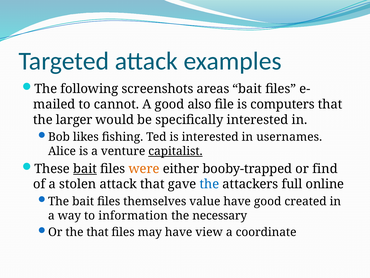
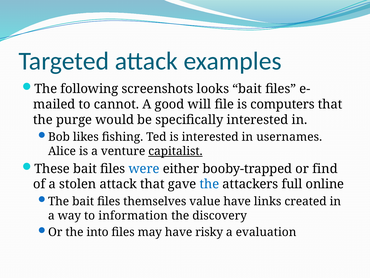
areas: areas -> looks (213, 89)
also: also -> will (199, 104)
larger: larger -> purge (74, 120)
bait underline: present -> none (85, 168)
were colour: orange -> blue (144, 168)
have good: good -> links (268, 201)
necessary: necessary -> discovery (220, 215)
the that: that -> into (98, 232)
view: view -> risky (209, 232)
coordinate: coordinate -> evaluation (266, 232)
